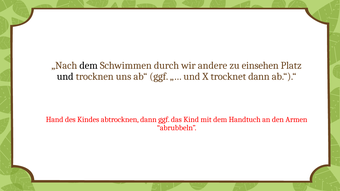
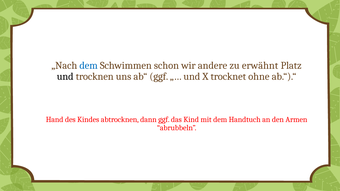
dem colour: black -> blue (89, 65)
durch: durch -> schon (166, 65)
einsehen: einsehen -> erwähnt (260, 65)
trocknet dann: dann -> ohne (259, 77)
